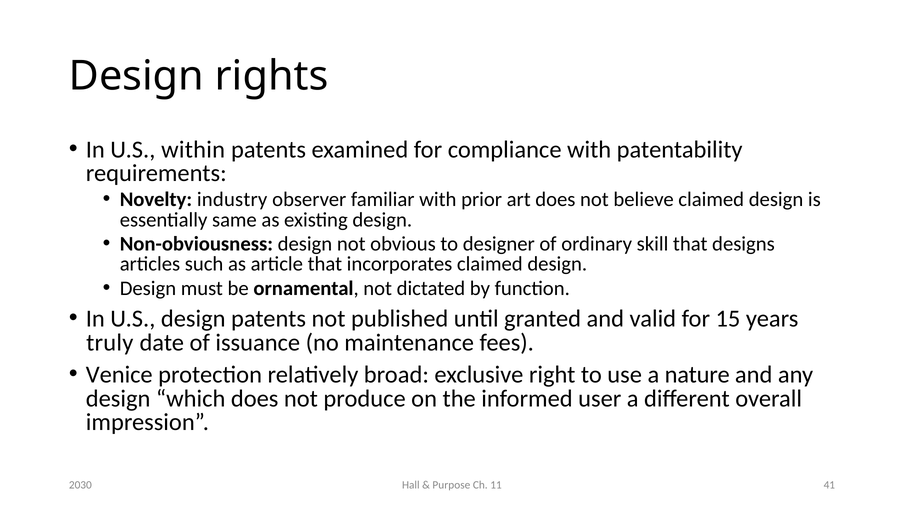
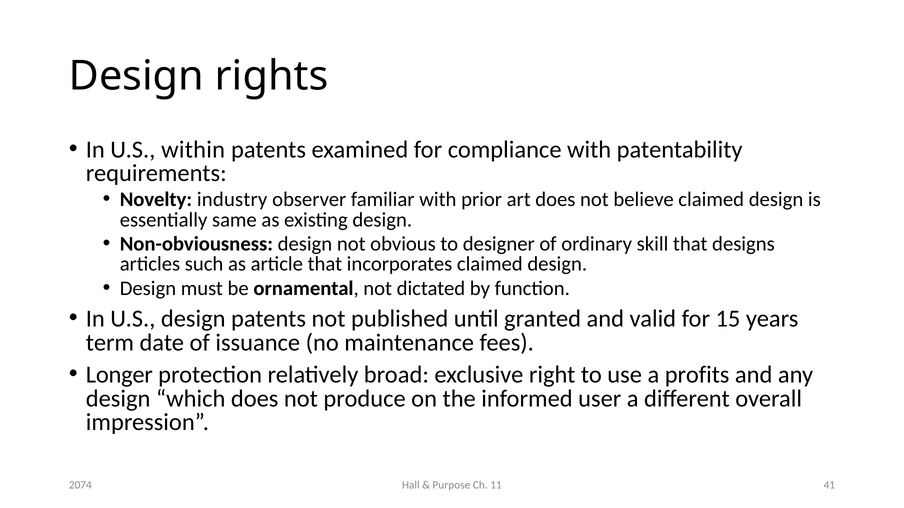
truly: truly -> term (110, 343)
Venice: Venice -> Longer (119, 375)
nature: nature -> profits (697, 375)
2030: 2030 -> 2074 (80, 486)
